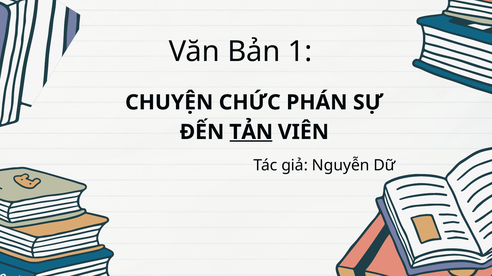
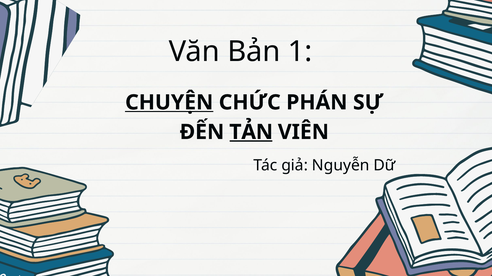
CHUYỆN underline: none -> present (169, 103)
